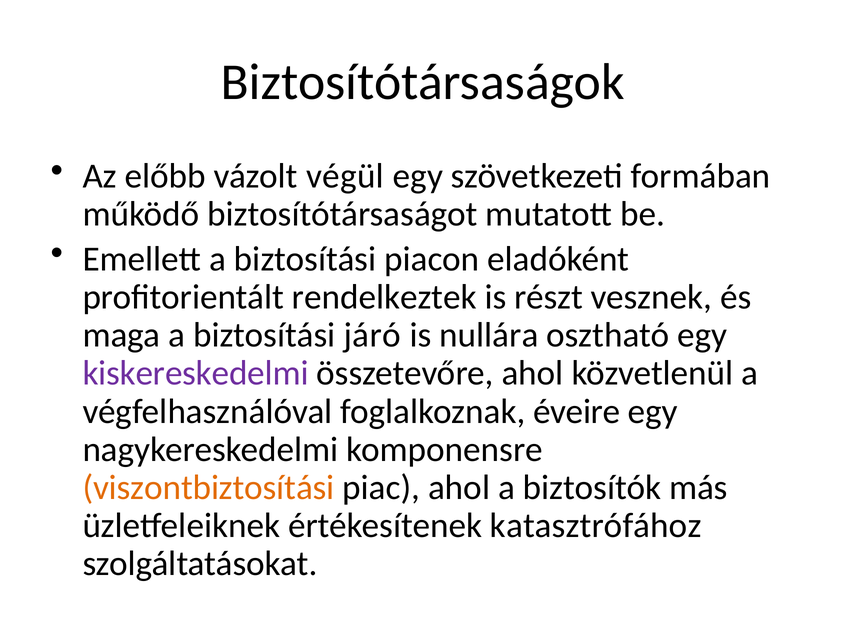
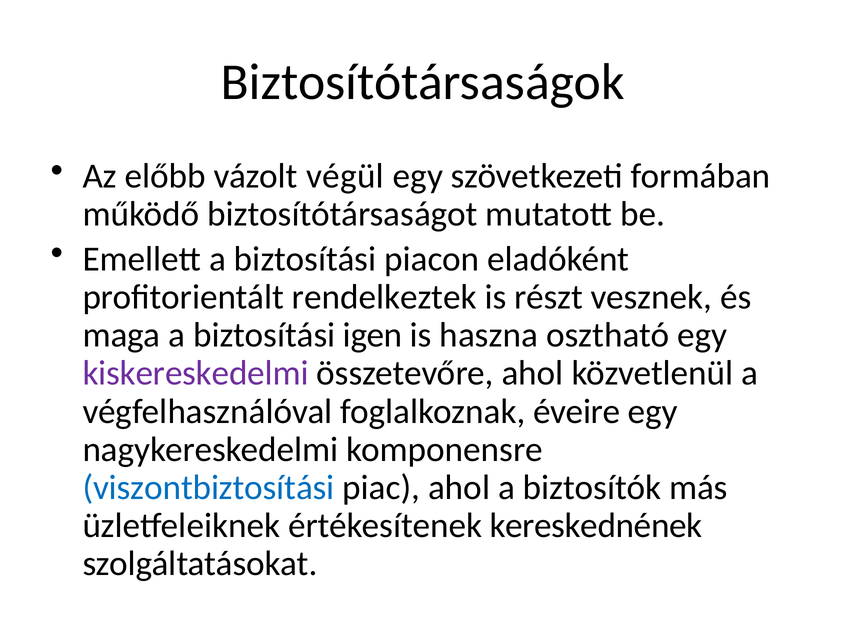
járó: járó -> igen (373, 335)
nullára: nullára -> haszna (489, 335)
viszontbiztosítási colour: orange -> blue (209, 487)
katasztrófához: katasztrófához -> kereskednének (596, 525)
